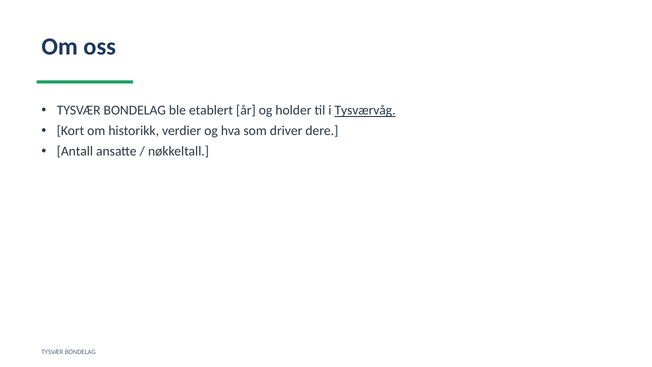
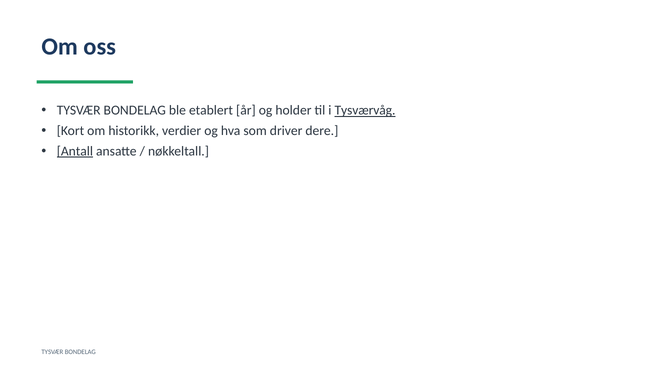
Antall underline: none -> present (75, 151)
